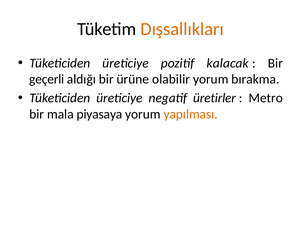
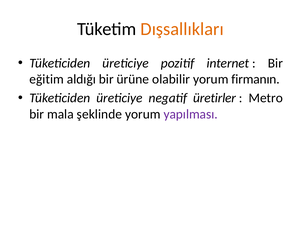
kalacak: kalacak -> internet (228, 63)
geçerli: geçerli -> eğitim (47, 79)
bırakma: bırakma -> firmanın (256, 79)
piyasaya: piyasaya -> şeklinde (99, 114)
yapılması colour: orange -> purple (191, 114)
